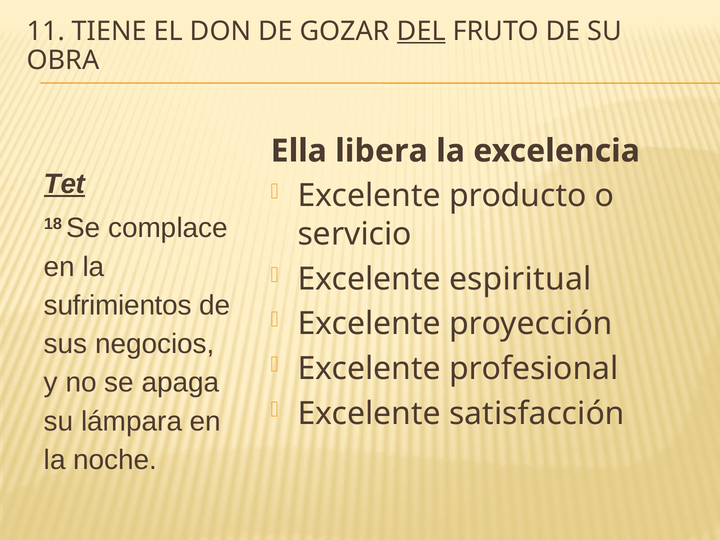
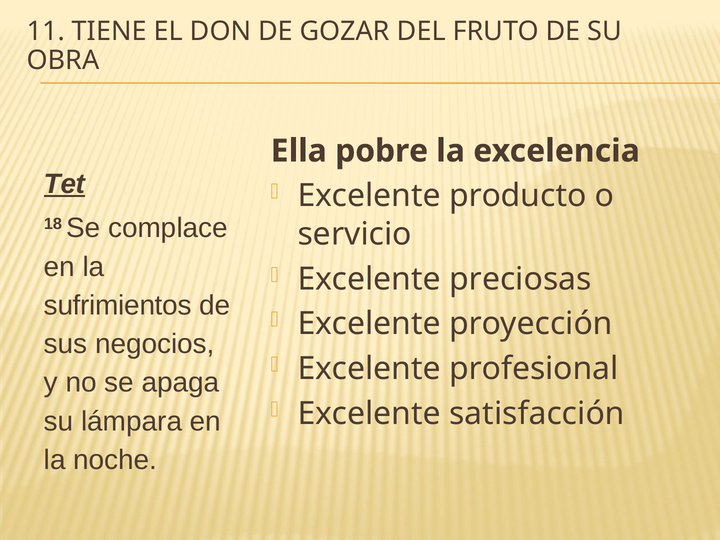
DEL underline: present -> none (421, 31)
libera: libera -> pobre (382, 151)
espiritual: espiritual -> preciosas (520, 279)
